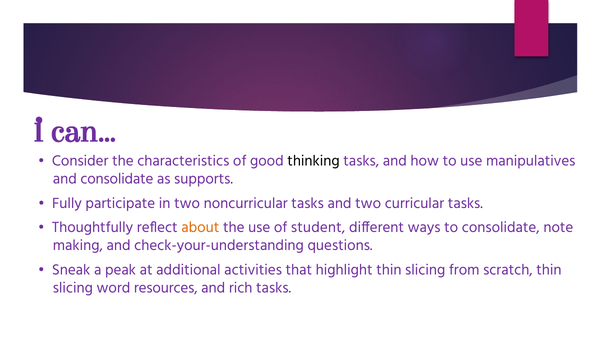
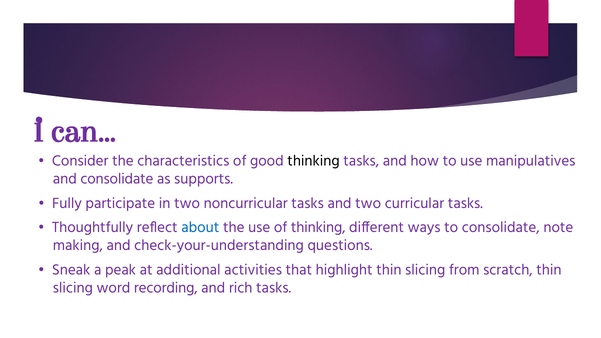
about colour: orange -> blue (200, 227)
of student: student -> thinking (318, 227)
resources: resources -> recording (166, 288)
